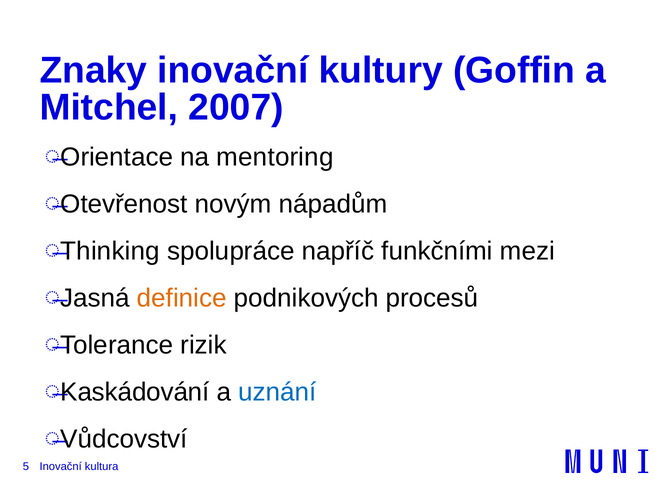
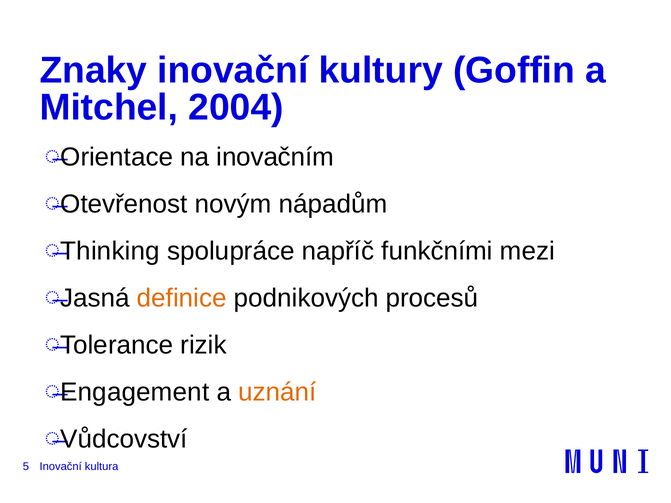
2007: 2007 -> 2004 (236, 108)
mentoring: mentoring -> inovačním (275, 157)
Kaskádování: Kaskádování -> Engagement (135, 392)
uznání colour: blue -> orange (277, 392)
